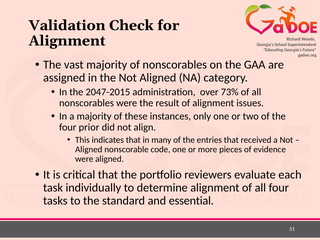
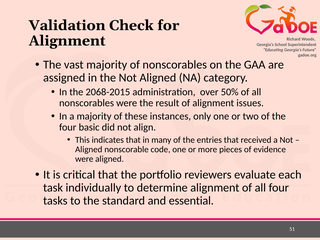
2047-2015: 2047-2015 -> 2068-2015 (108, 92)
73%: 73% -> 50% (230, 92)
prior: prior -> basic (89, 127)
